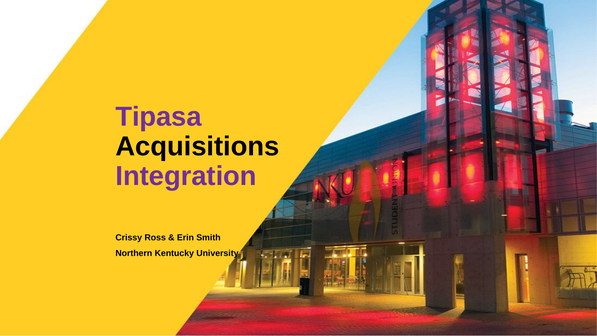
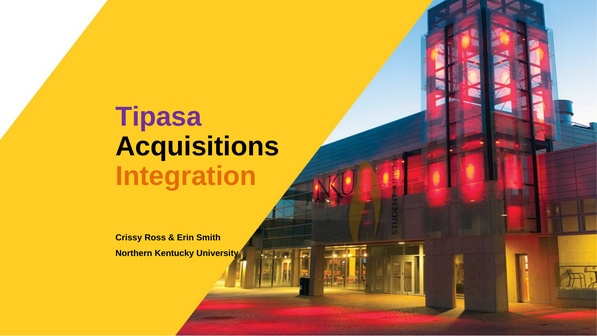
Integration colour: purple -> orange (186, 176)
